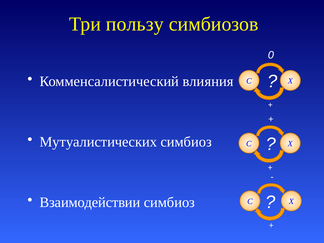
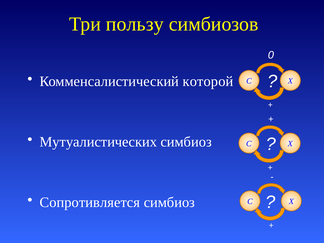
влияния: влияния -> которой (208, 81)
Взаимодействии: Взаимодействии -> Сопротивляется (90, 202)
